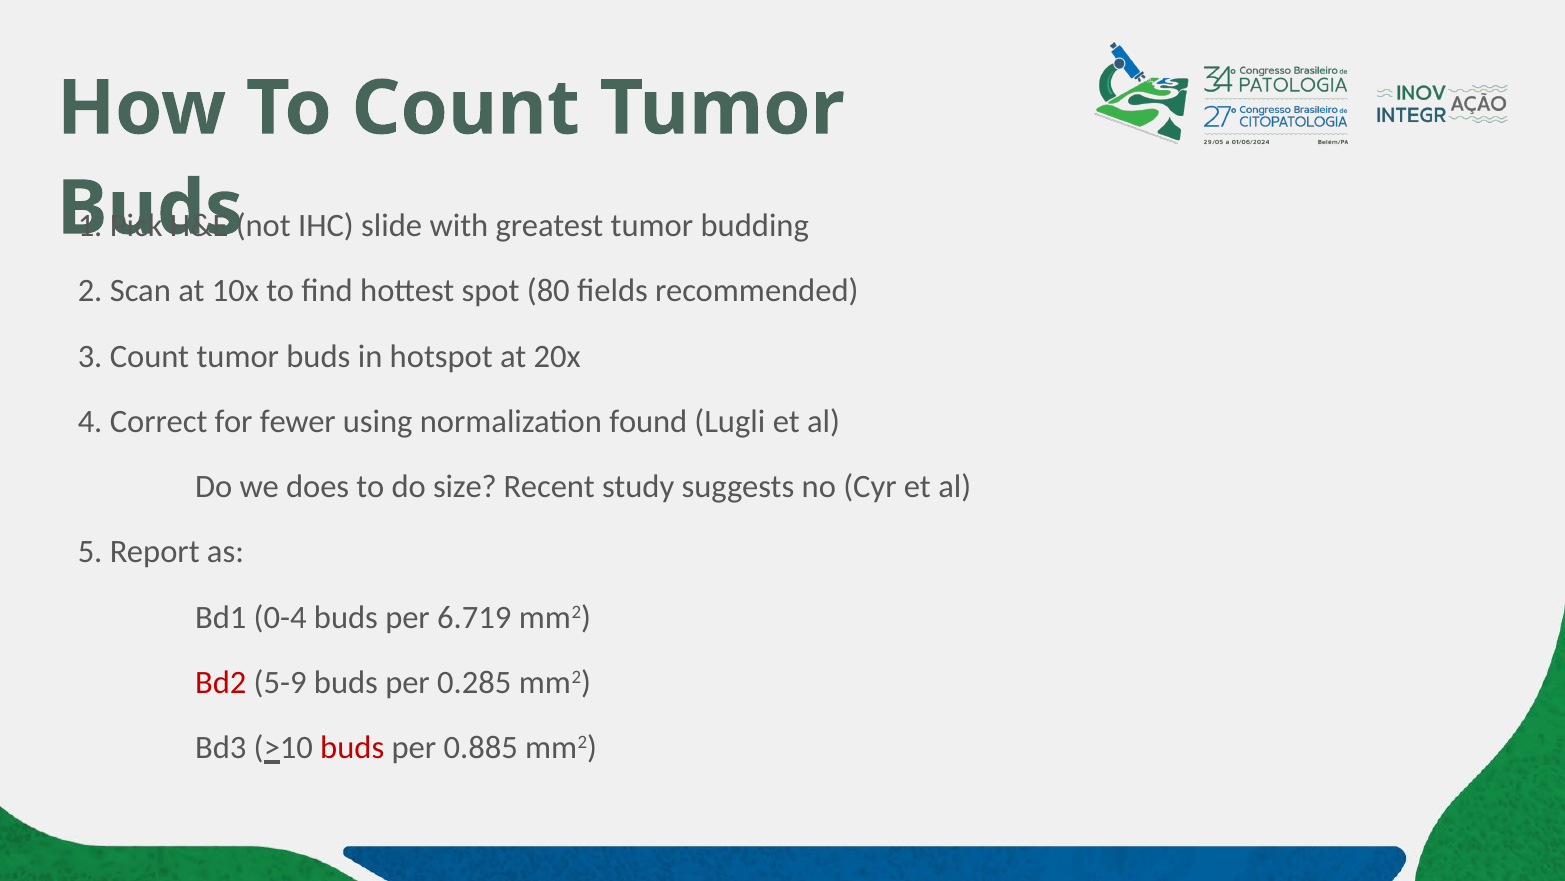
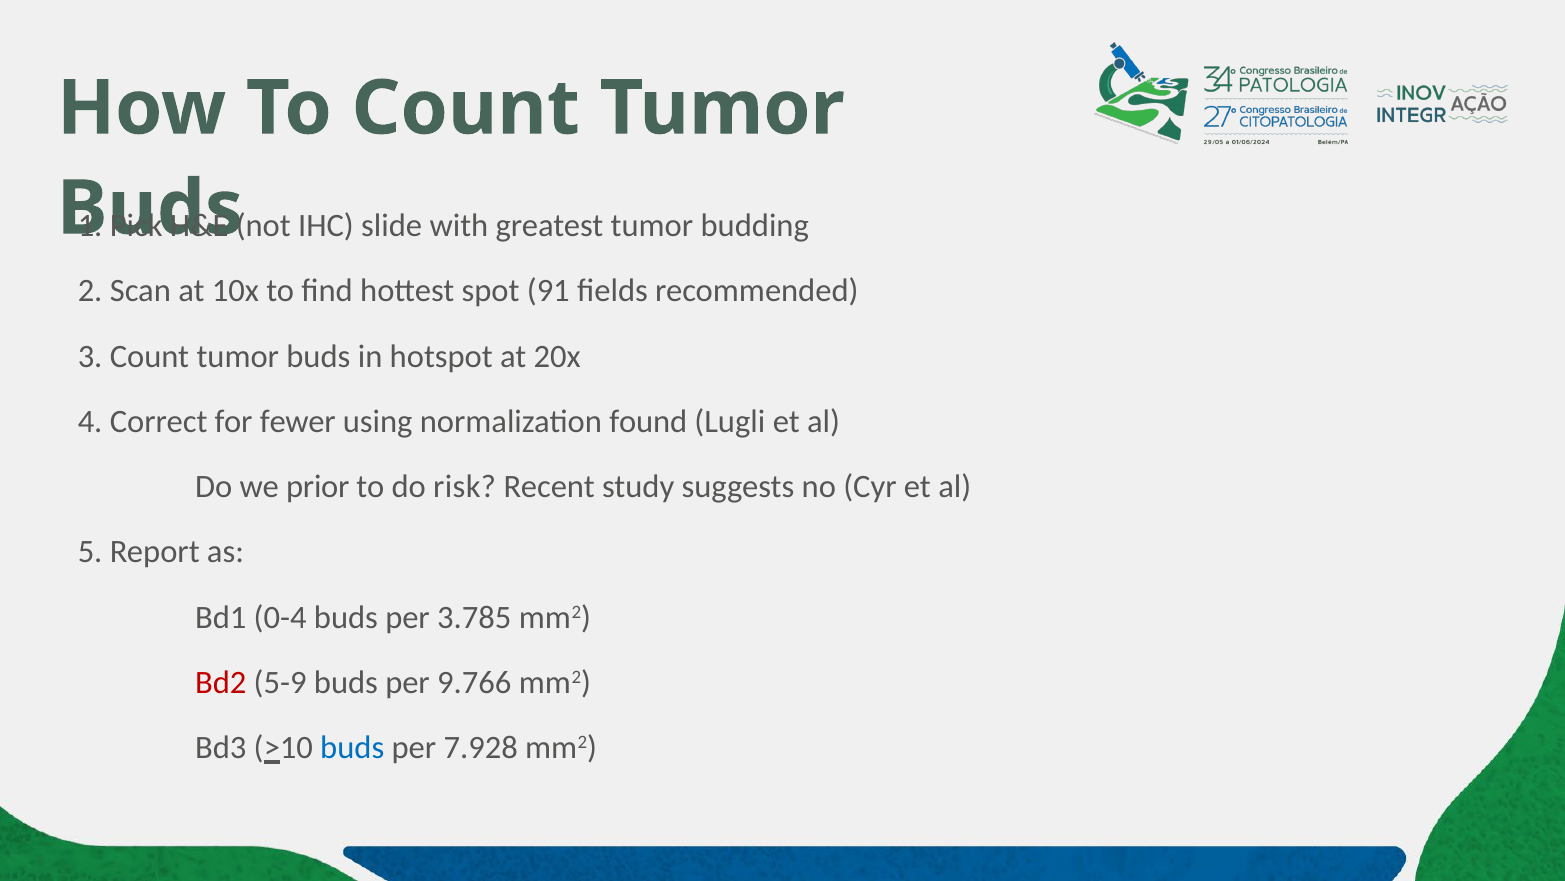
80: 80 -> 91 (548, 291)
does: does -> prior (318, 486)
size: size -> risk (465, 486)
6.719: 6.719 -> 3.785 (474, 617)
0.285: 0.285 -> 9.766 (474, 682)
buds colour: red -> blue (352, 747)
0.885: 0.885 -> 7.928 (481, 747)
